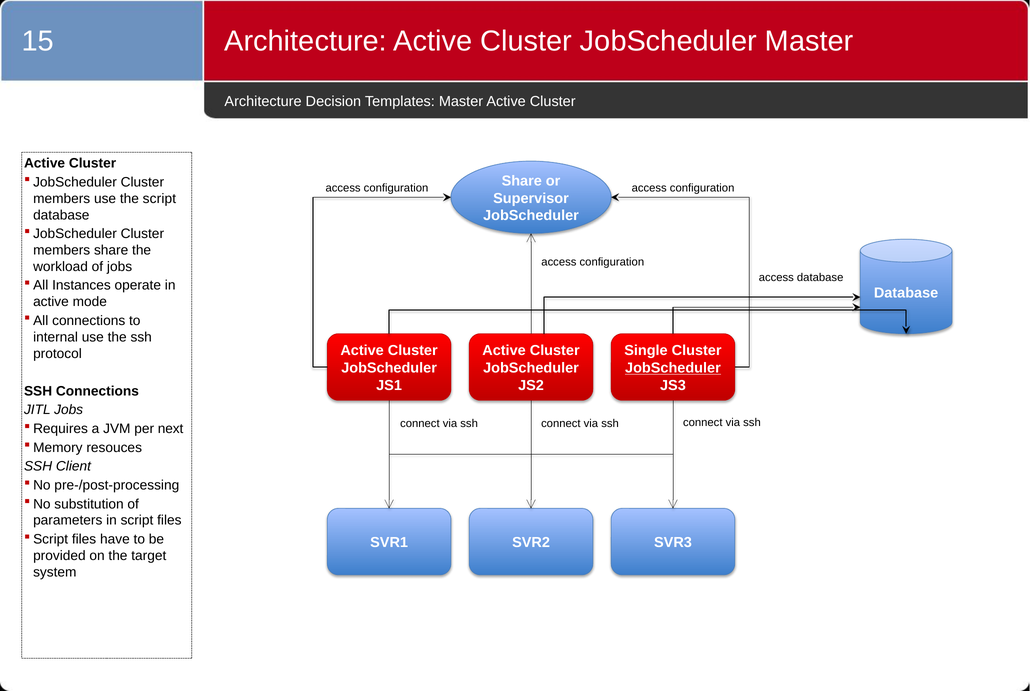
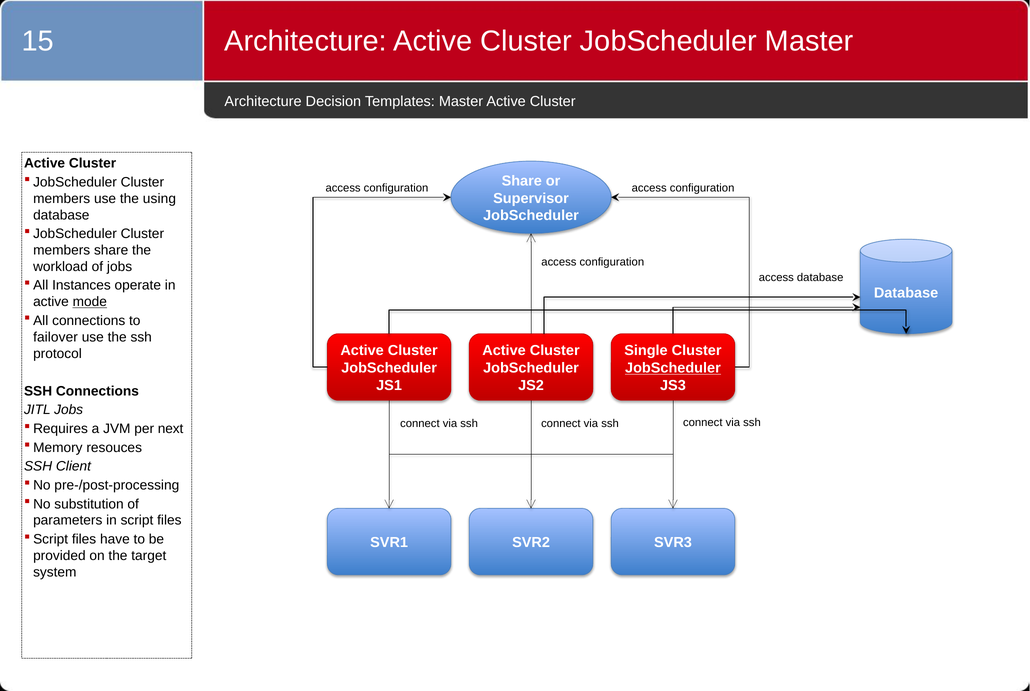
the script: script -> using (159, 199)
mode underline: none -> present (90, 302)
internal: internal -> failover (56, 337)
